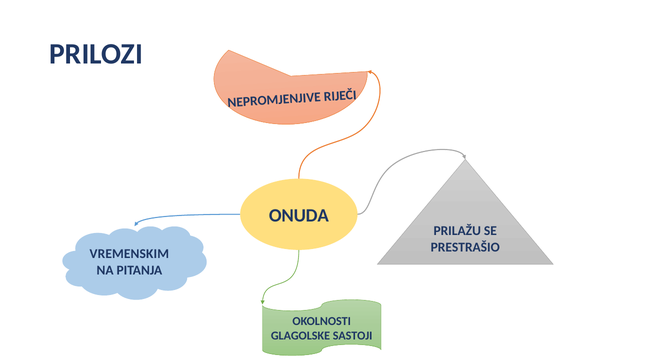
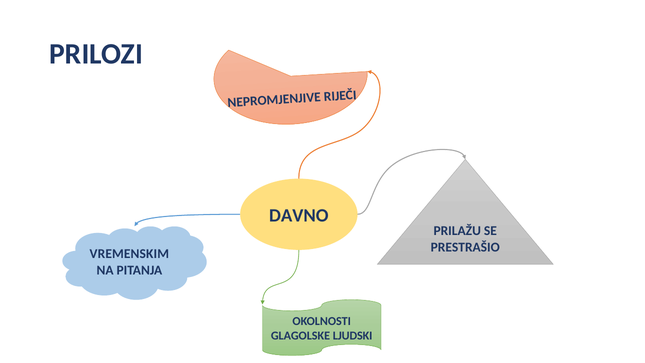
ONUDA: ONUDA -> DAVNO (299, 215)
SASTOJI: SASTOJI -> LJUDSKI (353, 336)
